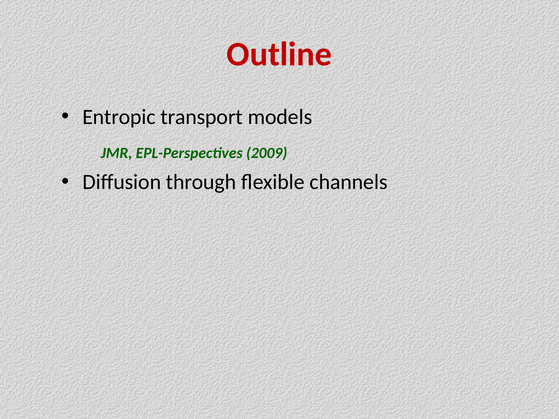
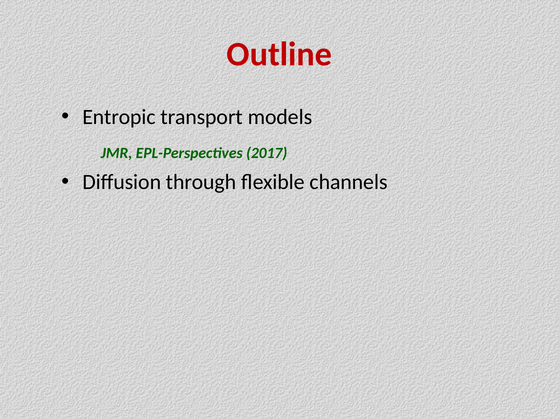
2009: 2009 -> 2017 (267, 153)
